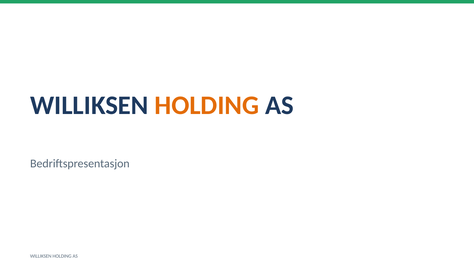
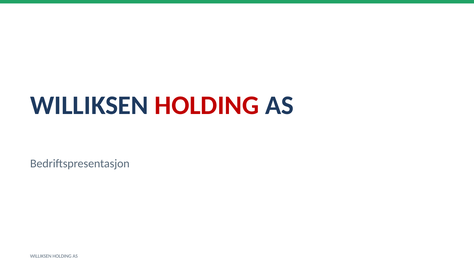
HOLDING colour: orange -> red (207, 105)
